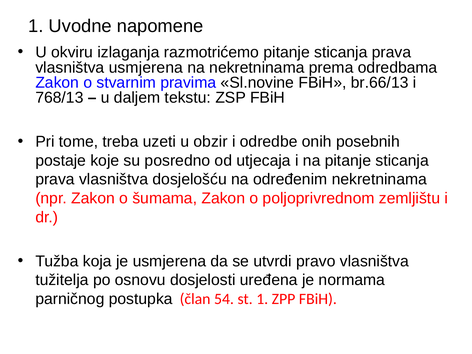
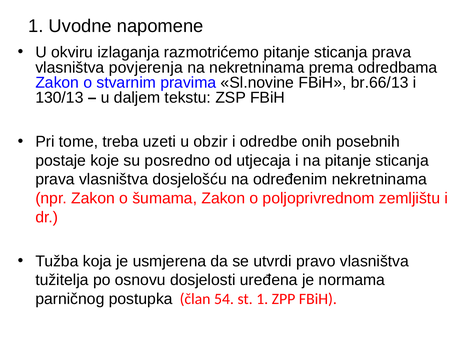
vlasništva usmjerena: usmjerena -> povjerenja (146, 68)
768/13: 768/13 -> 130/13 (59, 98)
